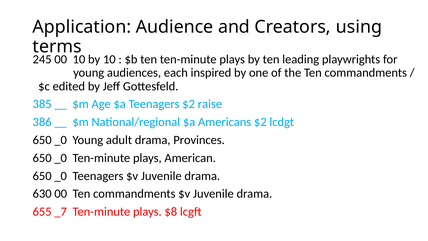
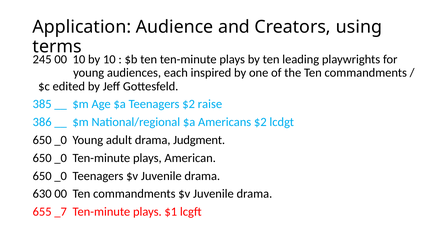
Provinces: Provinces -> Judgment (199, 140)
$8: $8 -> $1 (171, 212)
